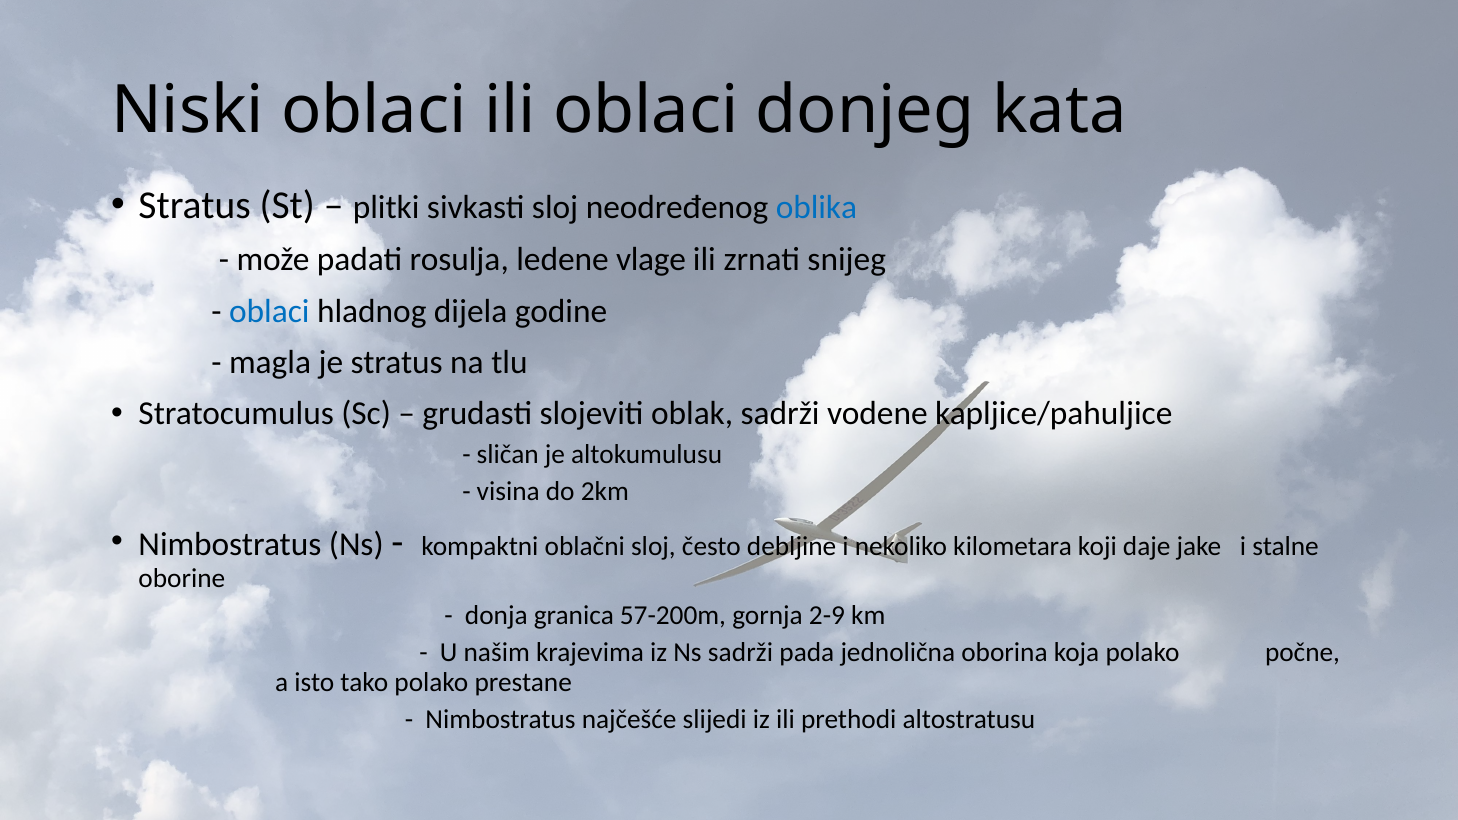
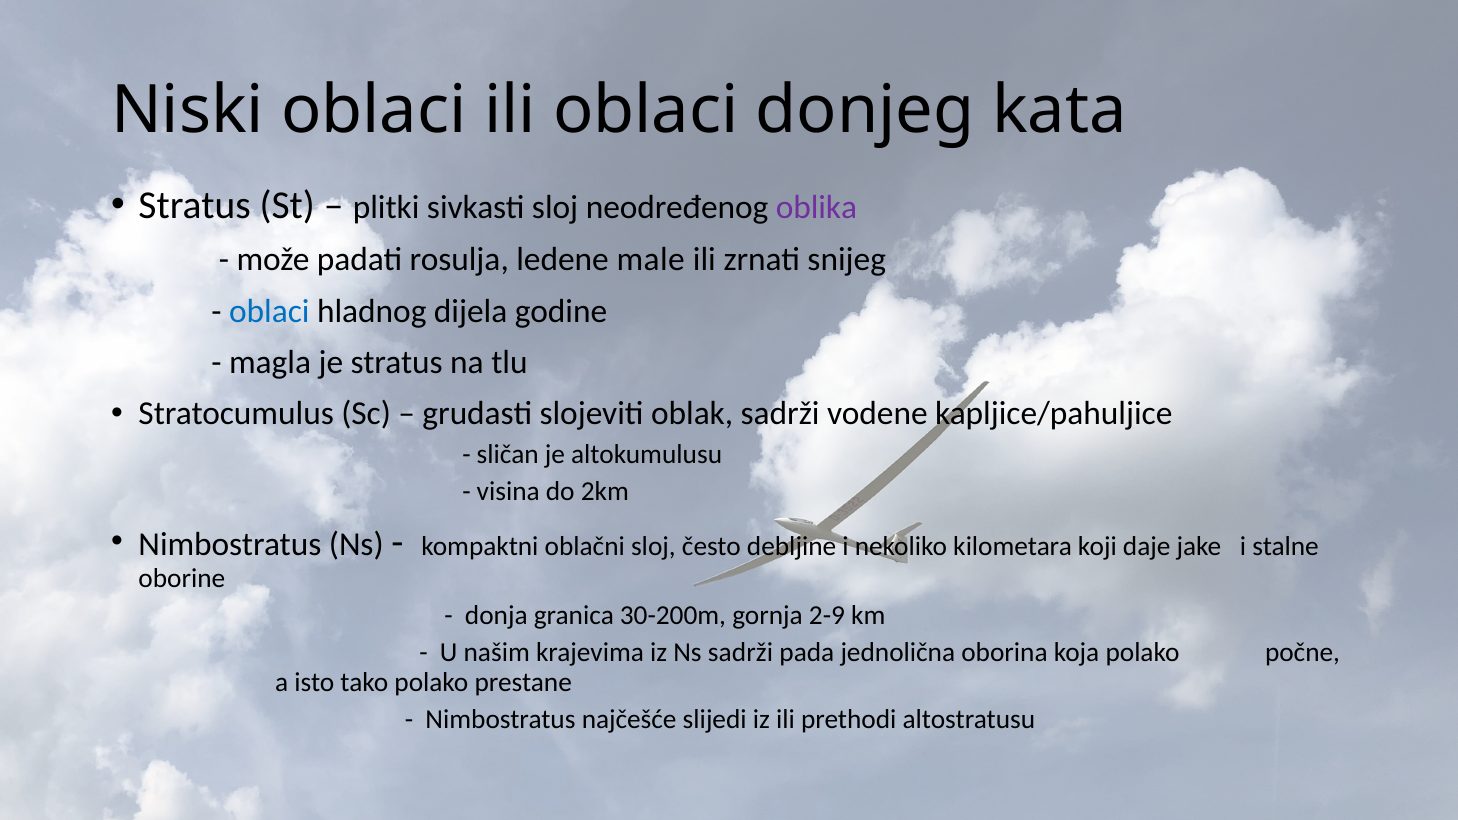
oblika colour: blue -> purple (816, 207)
vlage: vlage -> male (651, 260)
57-200m: 57-200m -> 30-200m (673, 616)
